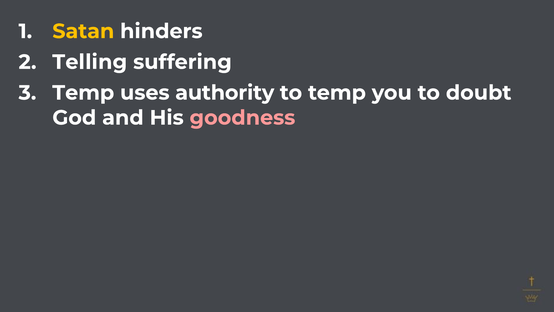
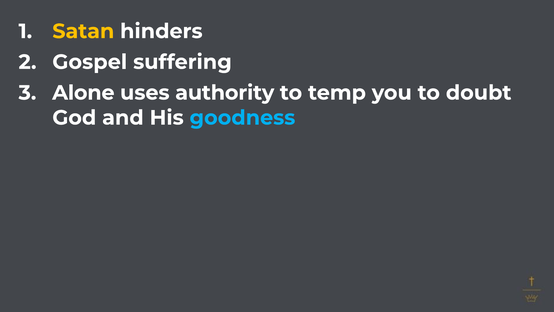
Telling: Telling -> Gospel (90, 62)
Temp: Temp -> Alone (83, 93)
goodness colour: pink -> light blue (242, 118)
